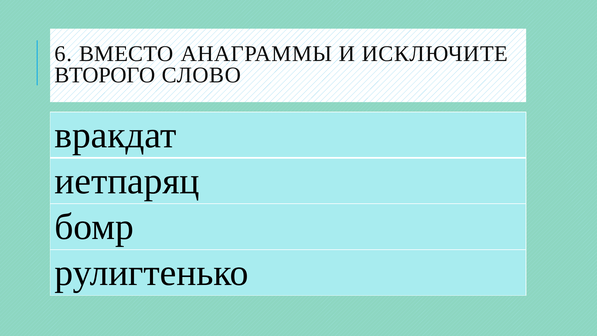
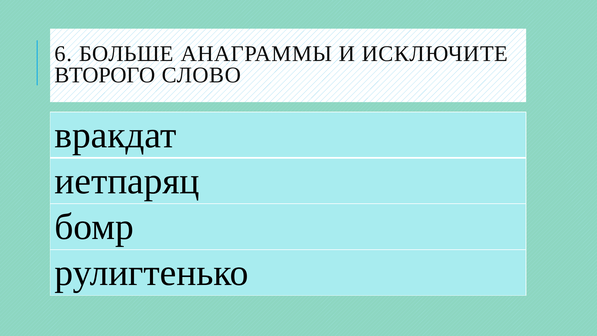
ВМЕСТО: ВМЕСТО -> БОЛЬШЕ (126, 54)
